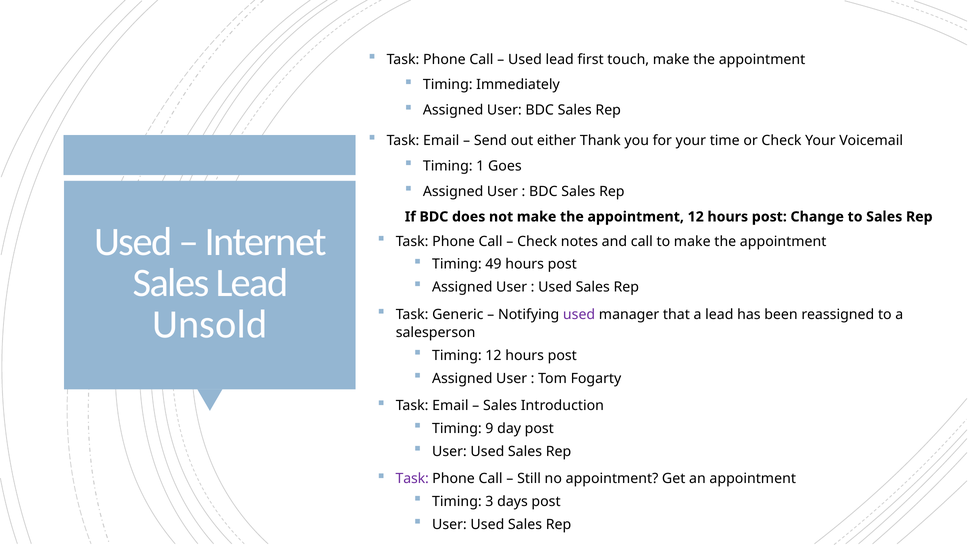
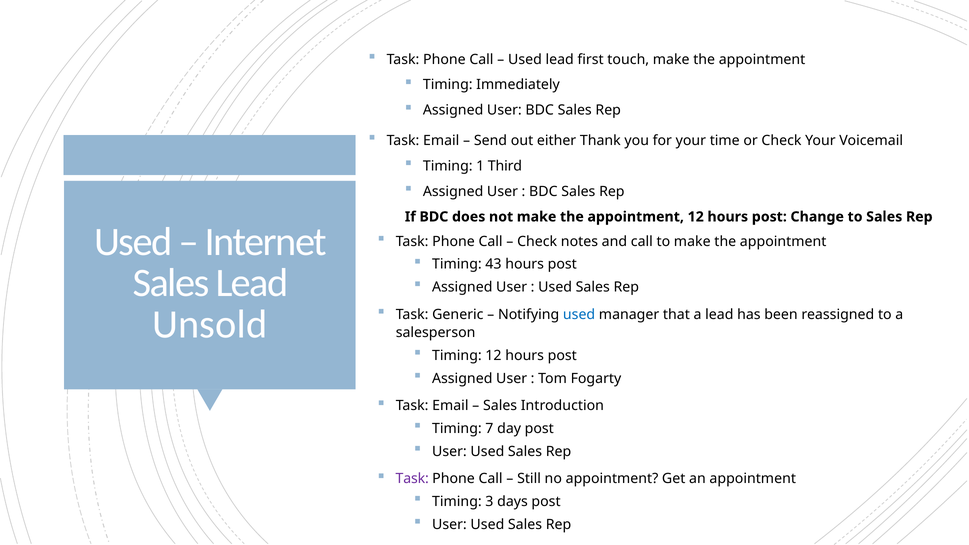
Goes: Goes -> Third (505, 166)
49: 49 -> 43 (493, 264)
used colour: purple -> blue (579, 314)
9: 9 -> 7 (489, 429)
